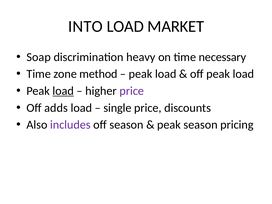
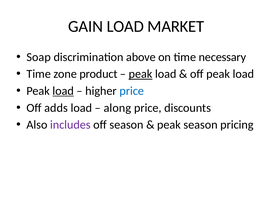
INTO: INTO -> GAIN (86, 26)
heavy: heavy -> above (141, 57)
method: method -> product (98, 74)
peak underline: none -> present (141, 74)
price colour: purple -> blue (132, 91)
single: single -> along (117, 108)
